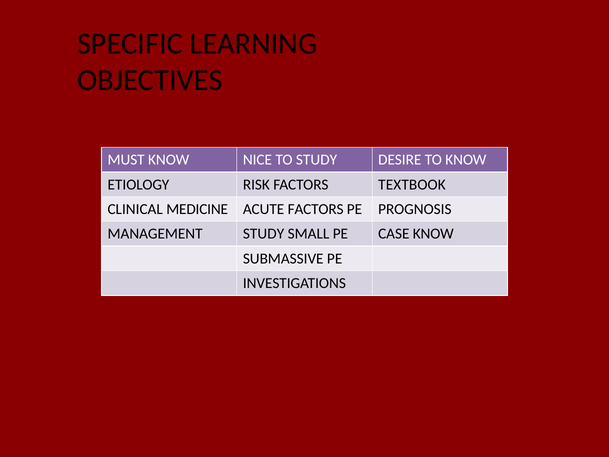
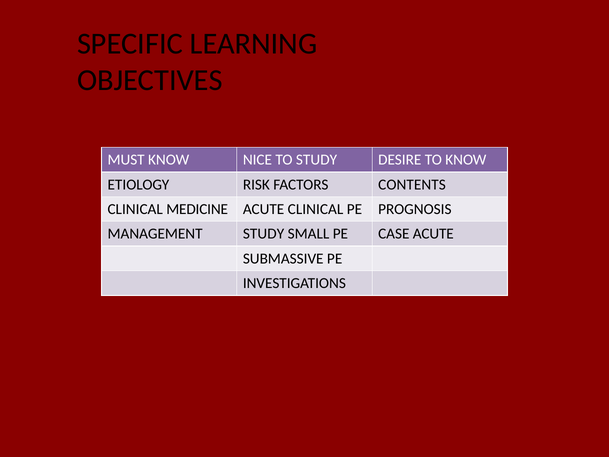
TEXTBOOK: TEXTBOOK -> CONTENTS (412, 184)
ACUTE FACTORS: FACTORS -> CLINICAL (316, 209)
CASE KNOW: KNOW -> ACUTE (433, 234)
